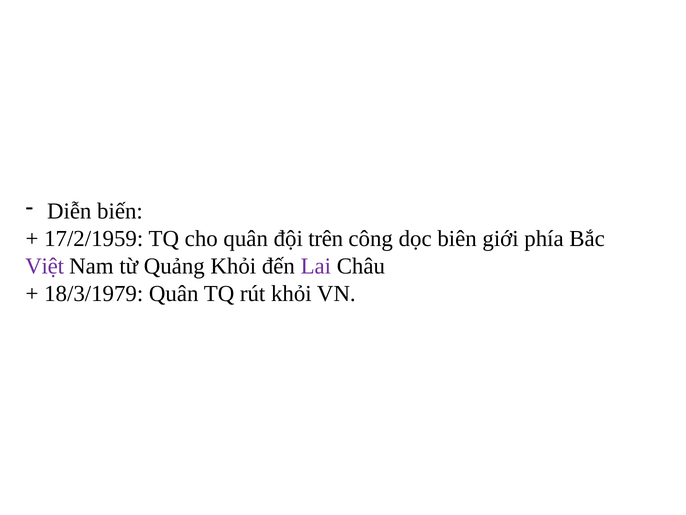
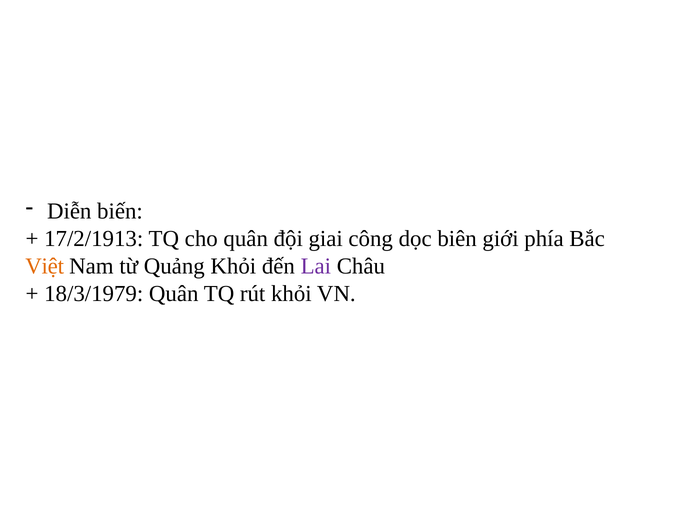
17/2/1959: 17/2/1959 -> 17/2/1913 (94, 239)
trên: trên -> giai (326, 239)
Việt colour: purple -> orange (45, 266)
